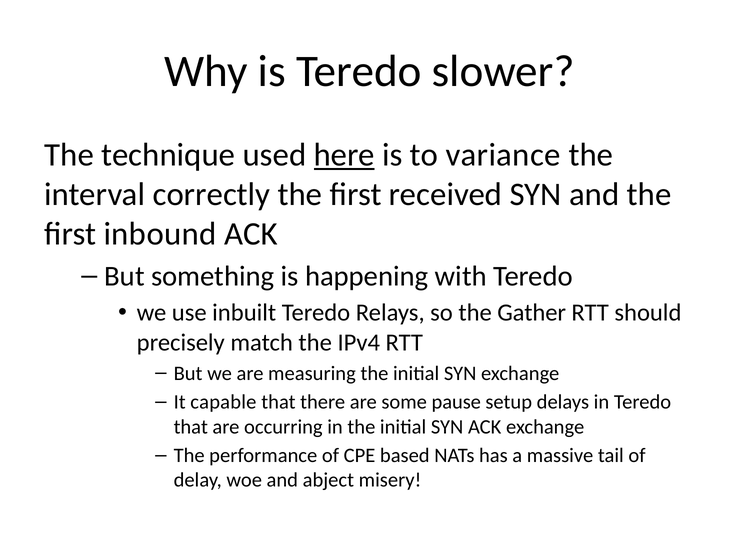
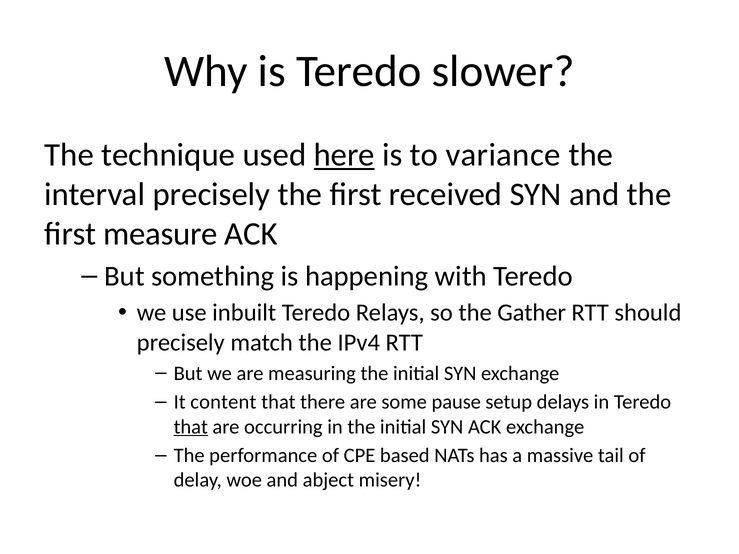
interval correctly: correctly -> precisely (211, 195)
inbound: inbound -> measure (160, 234)
capable: capable -> content (223, 402)
that underline: none -> present (191, 427)
